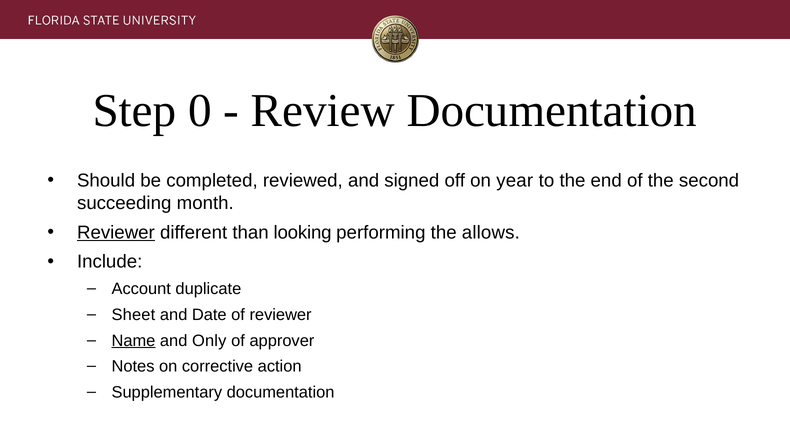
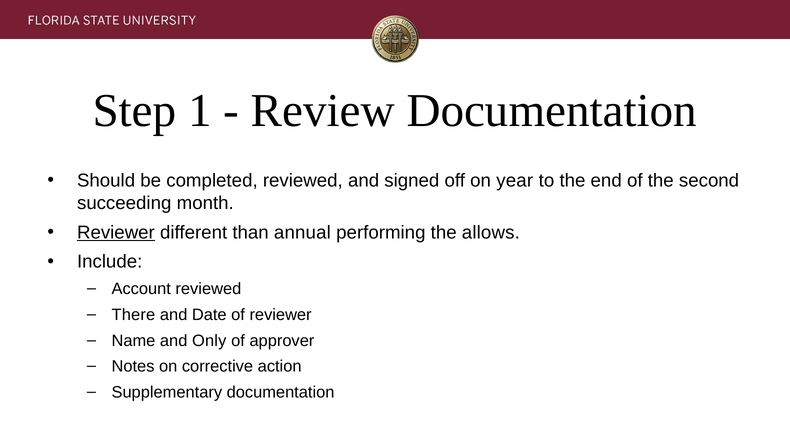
0: 0 -> 1 (200, 111)
looking: looking -> annual (302, 233)
Account duplicate: duplicate -> reviewed (208, 289)
Sheet: Sheet -> There (133, 315)
Name underline: present -> none (133, 341)
